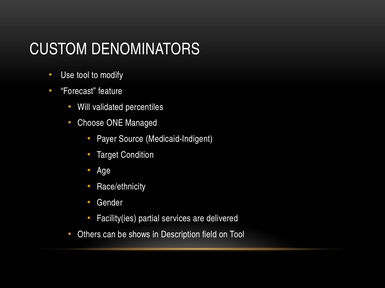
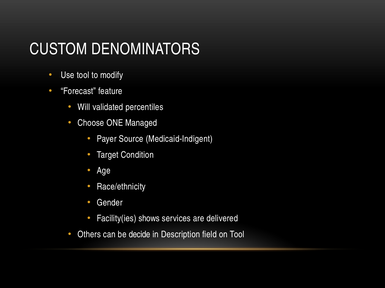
partial: partial -> shows (149, 219)
shows: shows -> decide (140, 235)
